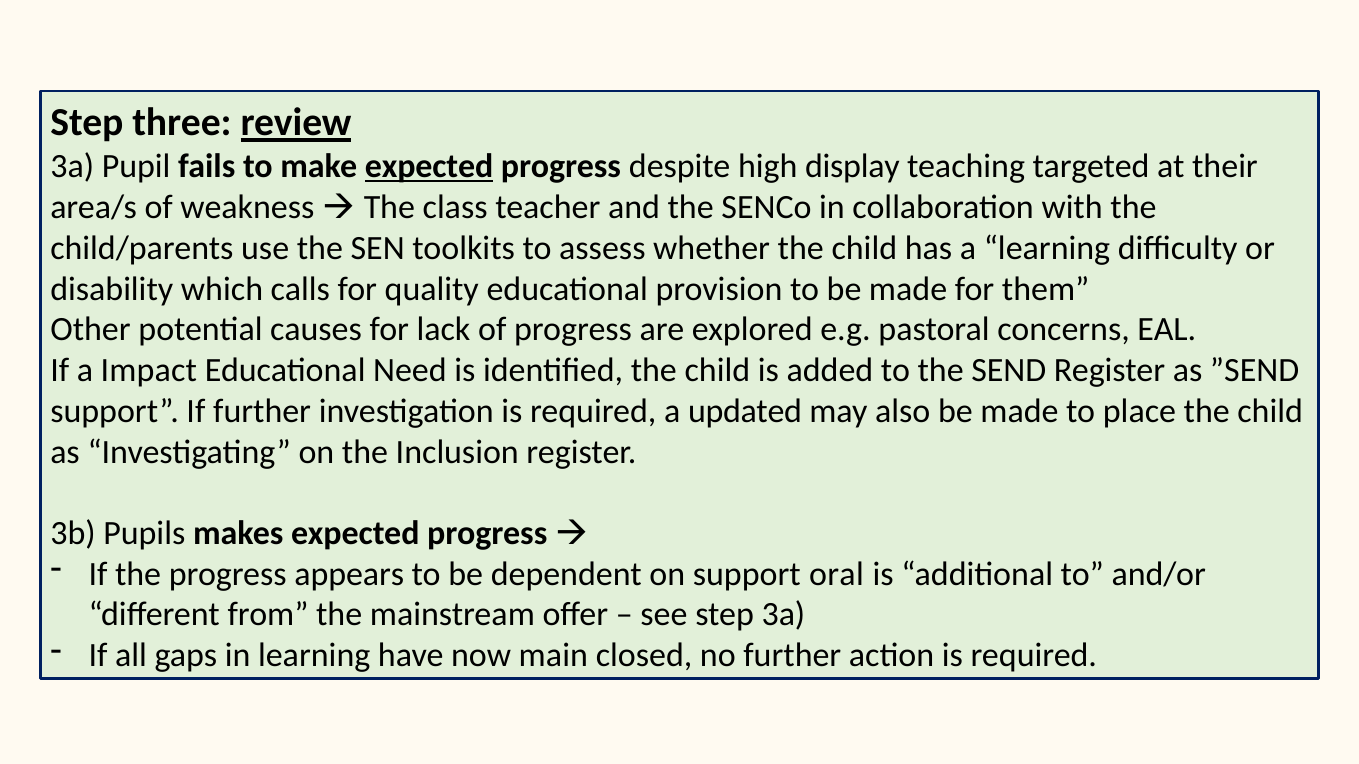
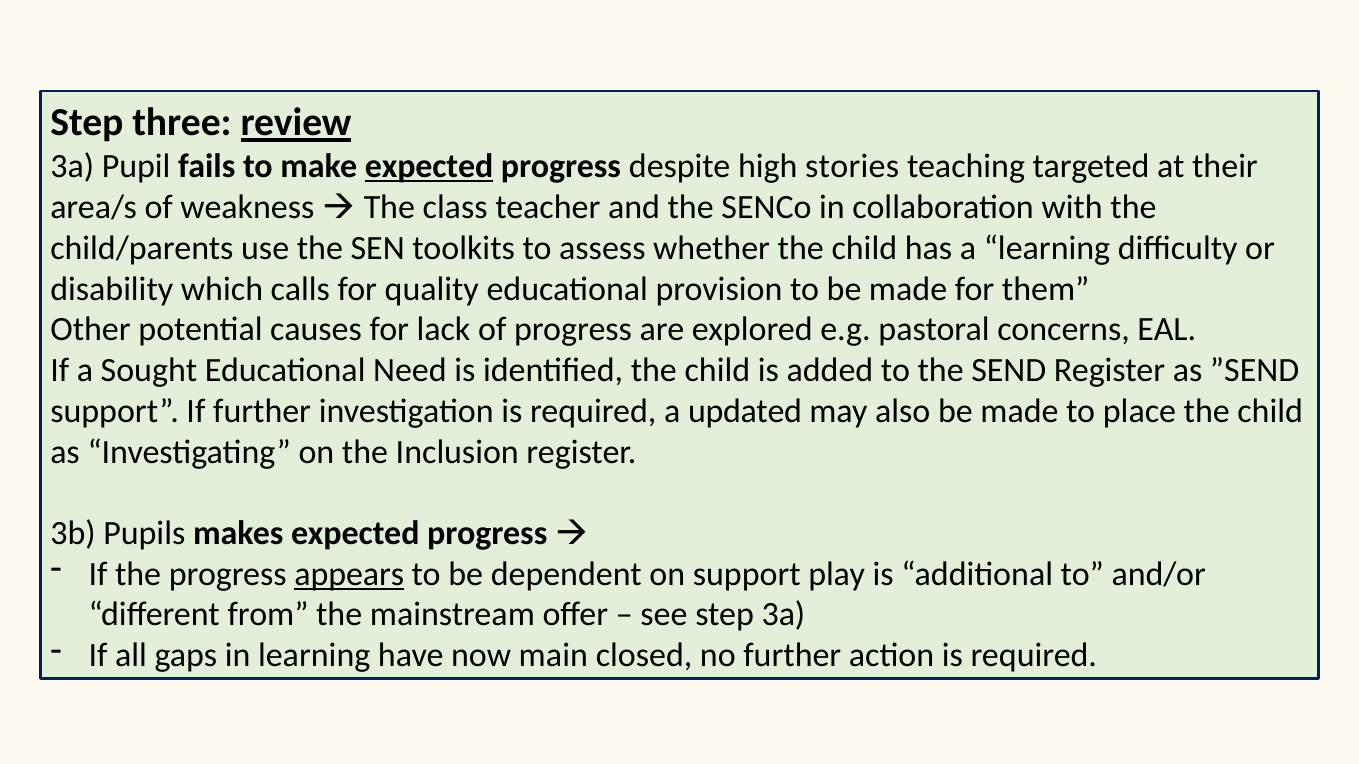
display: display -> stories (852, 167)
Impact: Impact -> Sought (149, 371)
appears underline: none -> present (349, 574)
oral: oral -> play (837, 574)
